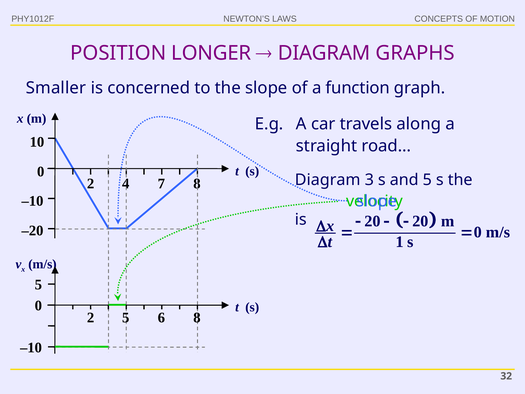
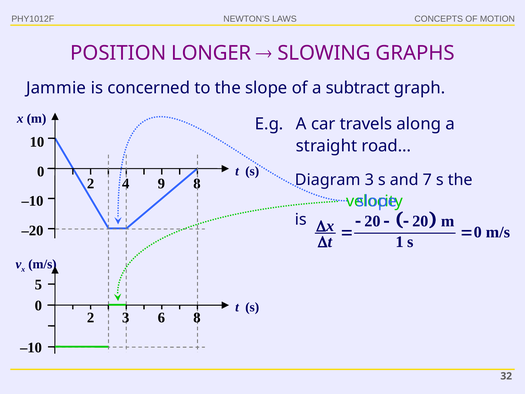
DIAGRAM: DIAGRAM -> SLOWING (324, 53)
Smaller: Smaller -> Jammie (56, 88)
function: function -> subtract (358, 88)
and 5: 5 -> 7 (427, 180)
7: 7 -> 9 (161, 183)
2 5: 5 -> 3 (126, 317)
